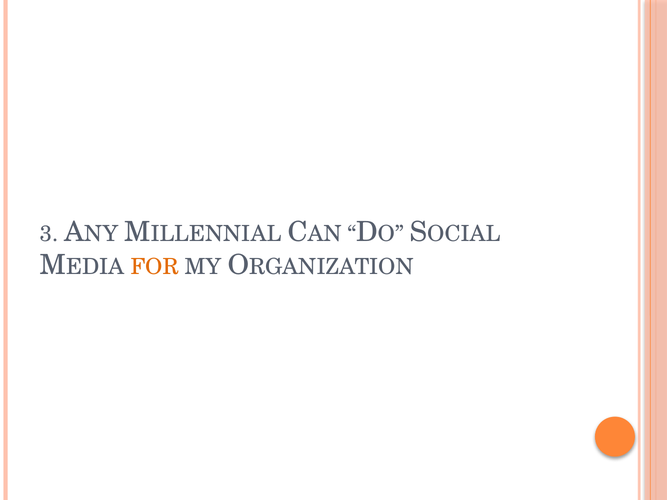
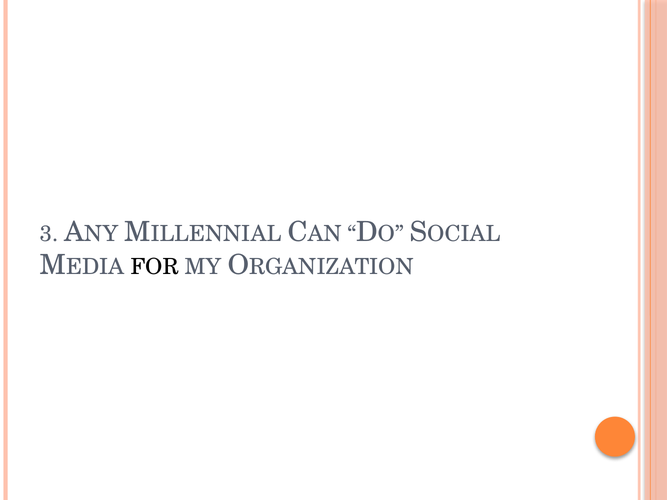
FOR colour: orange -> black (155, 267)
